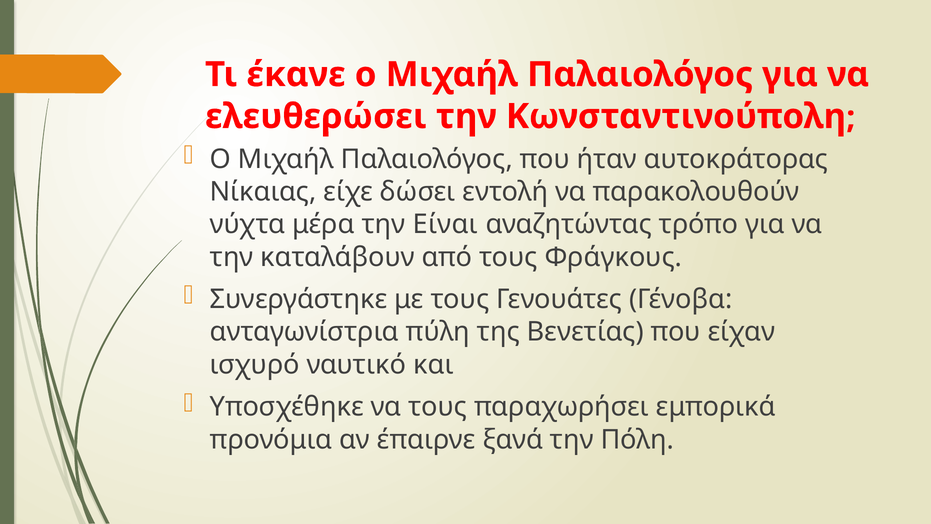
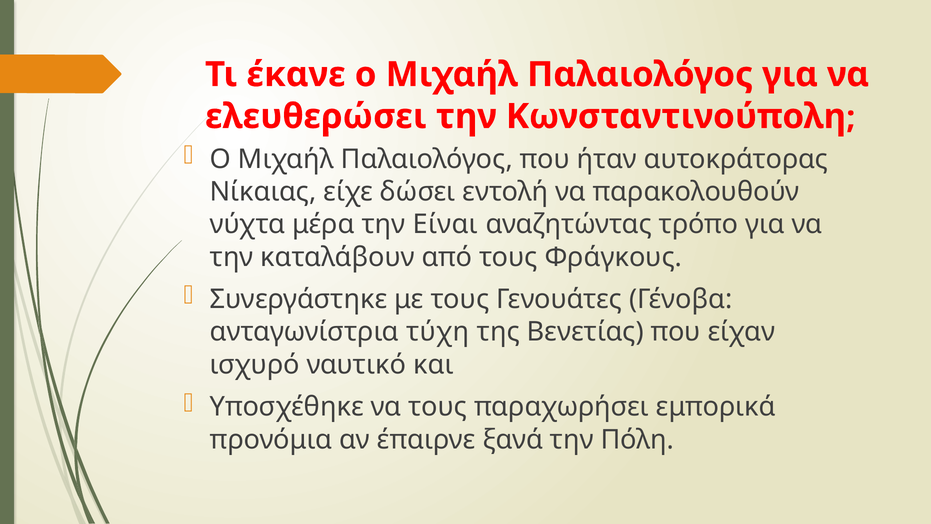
πύλη: πύλη -> τύχη (438, 332)
